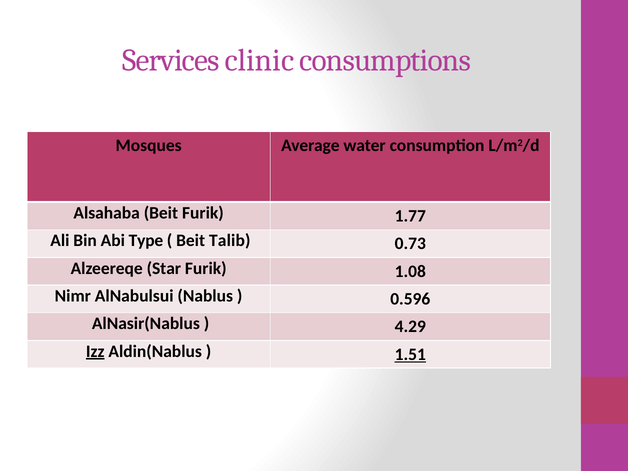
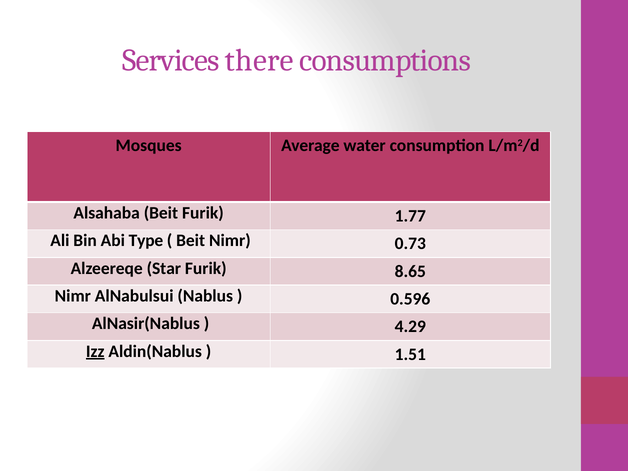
clinic: clinic -> there (259, 60)
Beit Talib: Talib -> Nimr (230, 241)
1.08: 1.08 -> 8.65 (410, 271)
1.51 underline: present -> none (410, 354)
